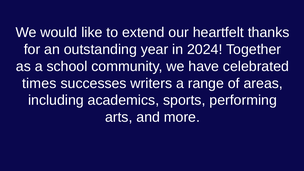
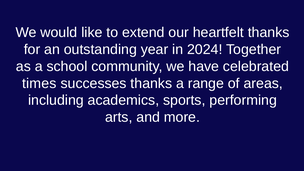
successes writers: writers -> thanks (151, 83)
